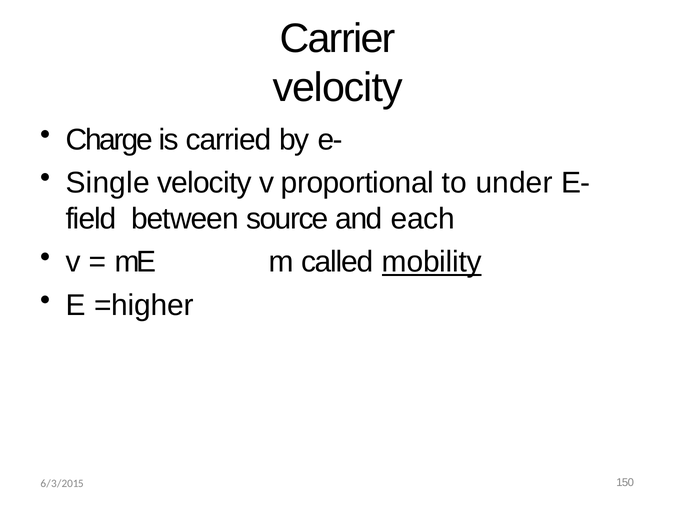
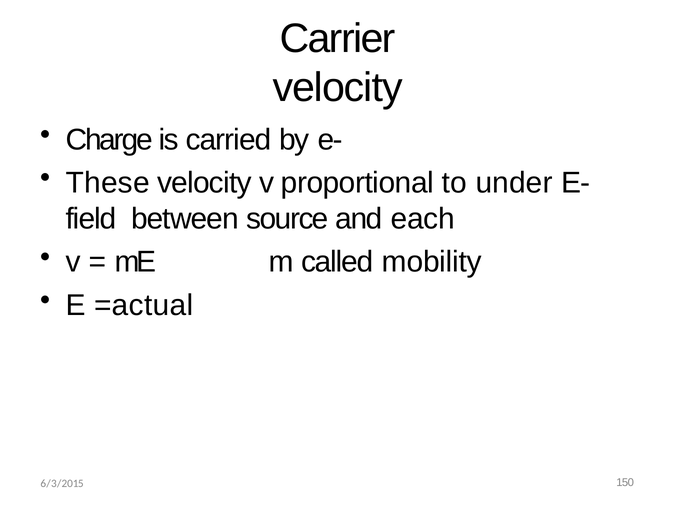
Single: Single -> These (108, 183)
mobility underline: present -> none (432, 262)
=higher: =higher -> =actual (144, 305)
